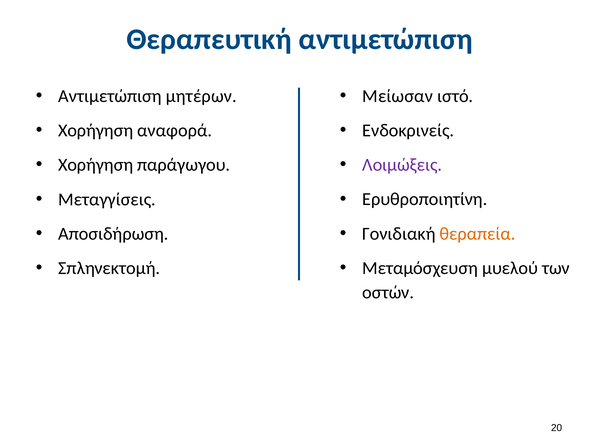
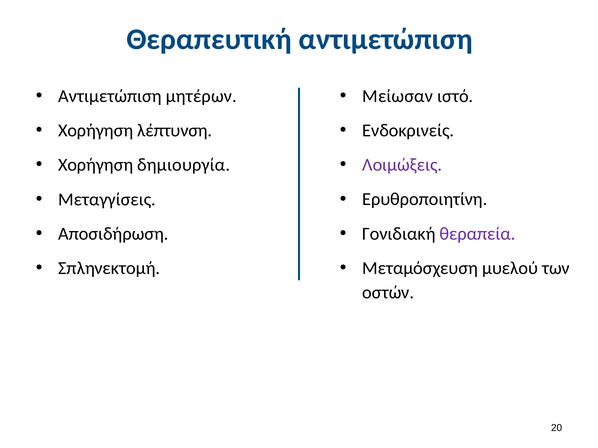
αναφορά: αναφορά -> λέπτυνση (175, 131)
παράγωγου: παράγωγου -> δημιουργία (184, 165)
θεραπεία colour: orange -> purple (478, 234)
